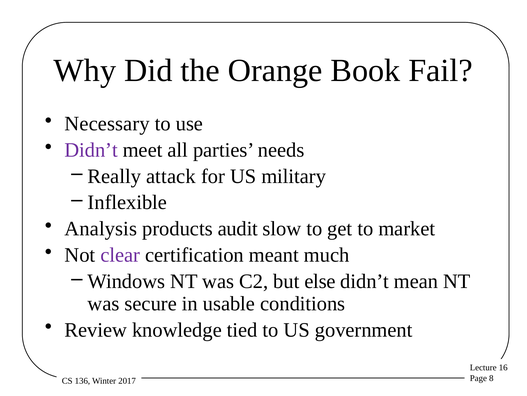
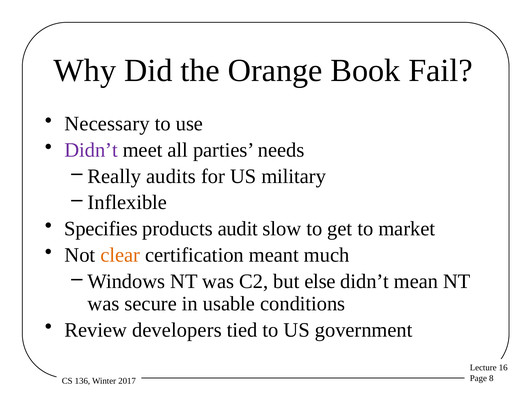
attack: attack -> audits (171, 176)
Analysis: Analysis -> Specifies (101, 228)
clear colour: purple -> orange (120, 255)
knowledge: knowledge -> developers (177, 329)
